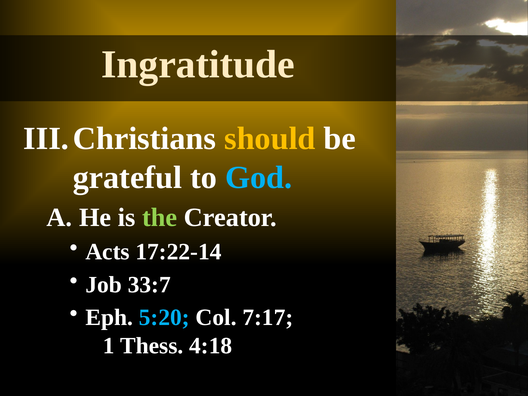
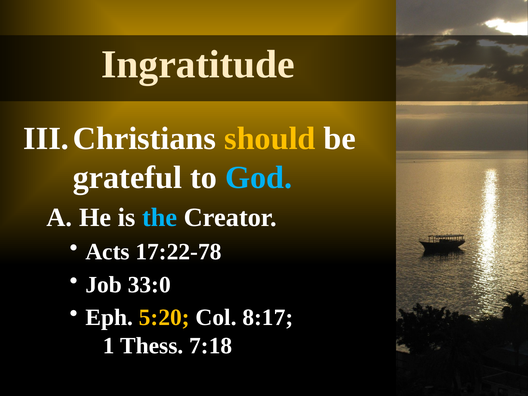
the colour: light green -> light blue (160, 217)
17:22-14: 17:22-14 -> 17:22-78 (178, 252)
33:7: 33:7 -> 33:0 (149, 285)
5:20 colour: light blue -> yellow (164, 318)
7:17: 7:17 -> 8:17 (268, 318)
4:18: 4:18 -> 7:18 (211, 346)
